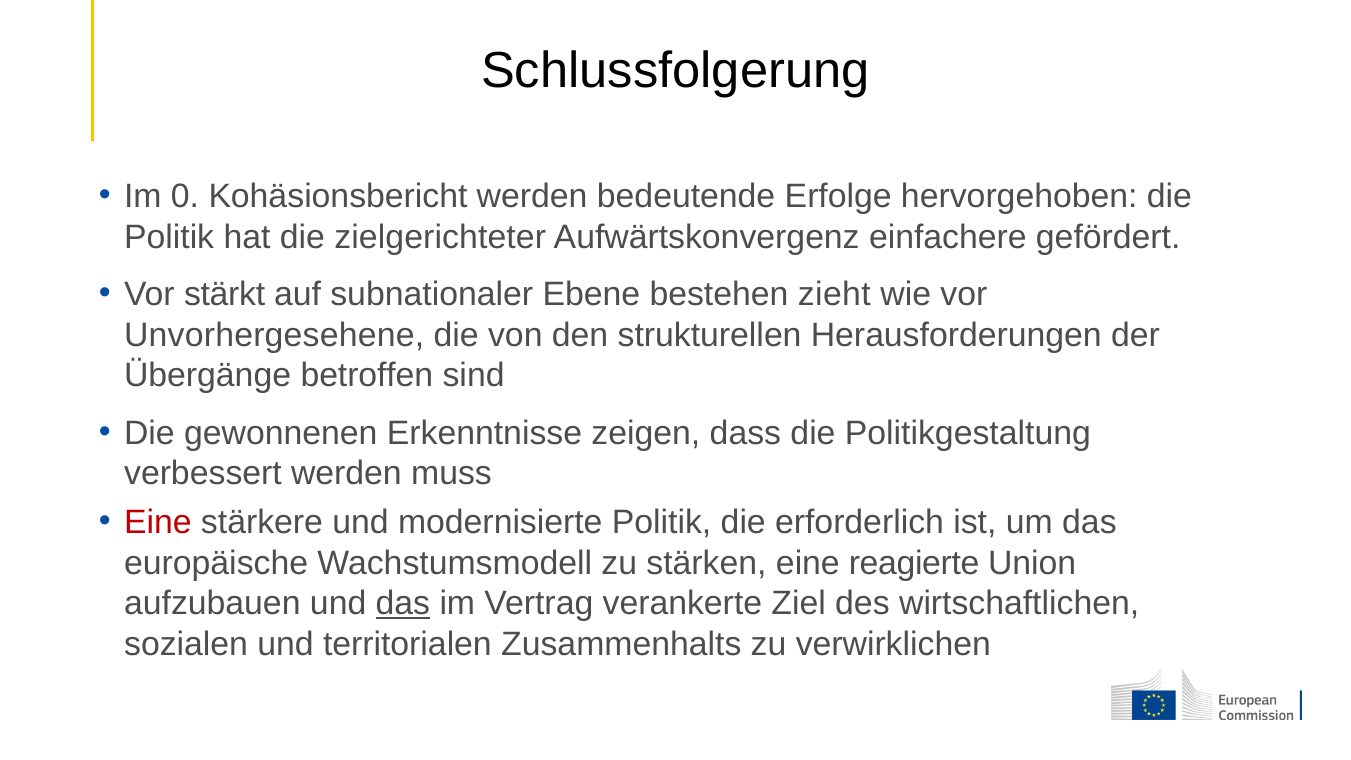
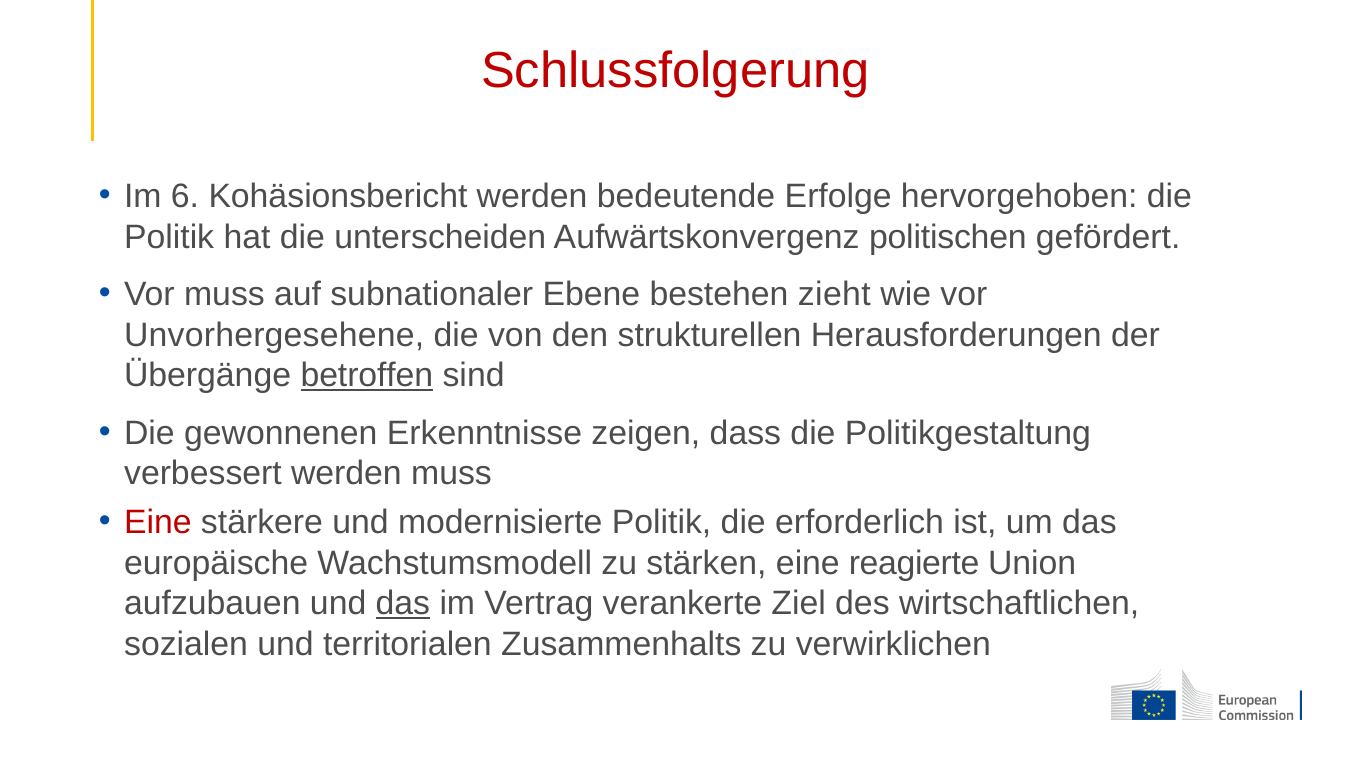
Schlussfolgerung colour: black -> red (675, 71)
0: 0 -> 6 (185, 197)
zielgerichteter: zielgerichteter -> unterscheiden (440, 237)
einfachere: einfachere -> politischen (948, 237)
Vor stärkt: stärkt -> muss (224, 295)
betroffen underline: none -> present (367, 376)
